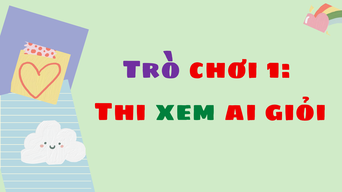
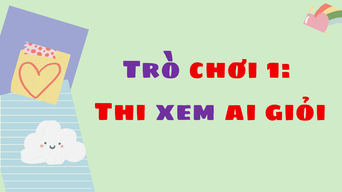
xem colour: green -> purple (185, 112)
